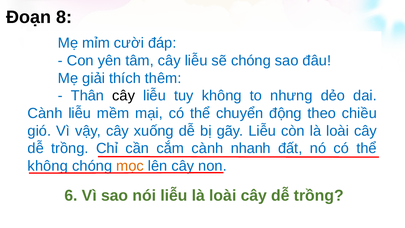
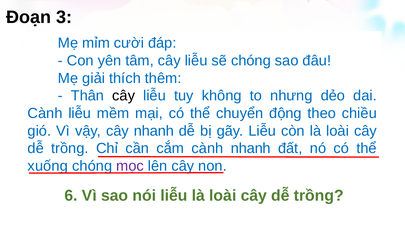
8: 8 -> 3 (64, 17)
cây xuống: xuống -> nhanh (154, 131)
không: không -> xuống (48, 166)
mọc colour: orange -> purple (130, 166)
